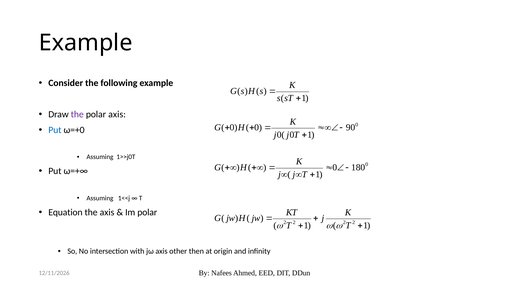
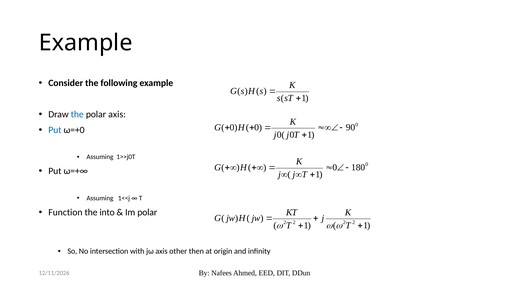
the colour: purple -> blue (77, 114)
Equation: Equation -> Function (65, 213)
the axis: axis -> into (107, 213)
